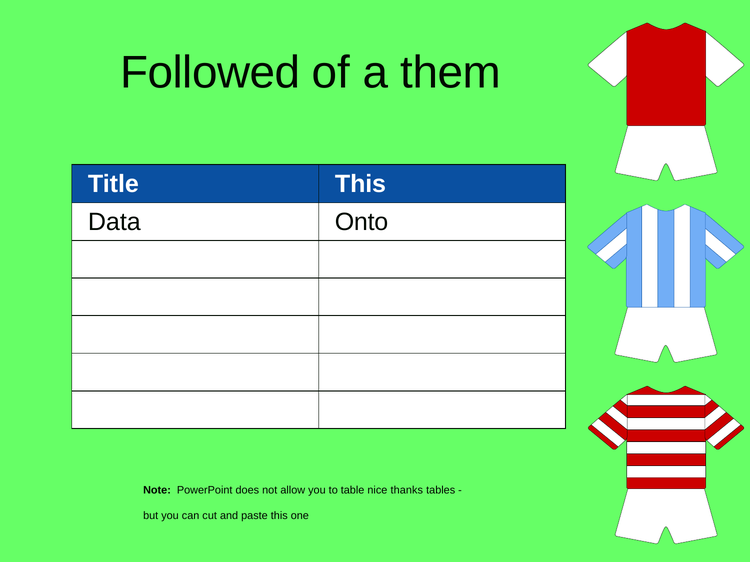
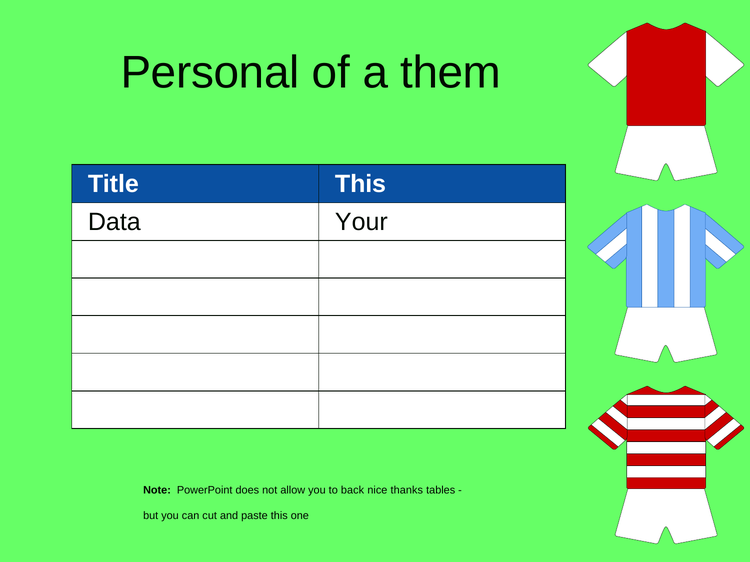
Followed: Followed -> Personal (210, 73)
Onto: Onto -> Your (361, 222)
table: table -> back (353, 491)
